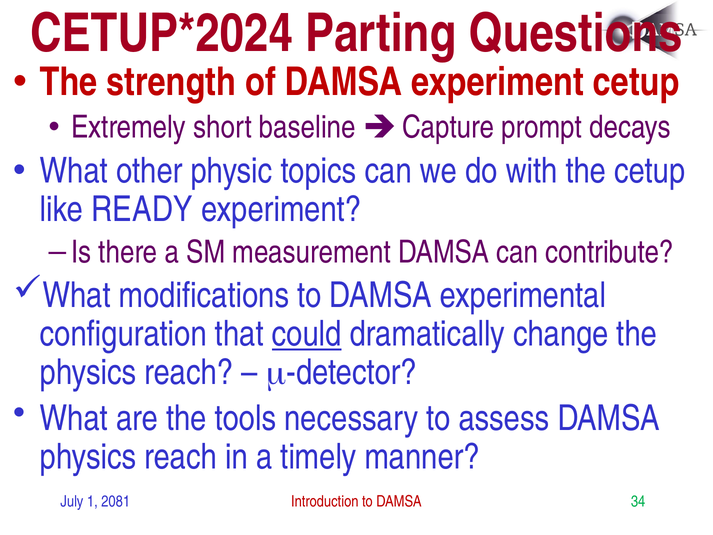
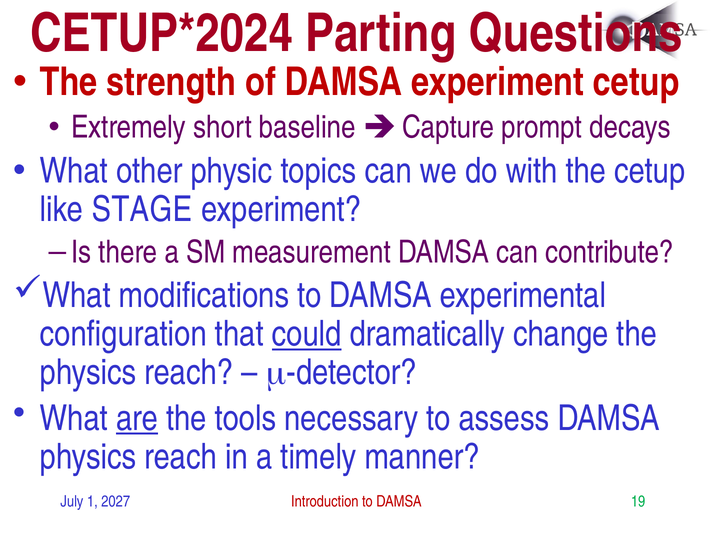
READY: READY -> STAGE (142, 209)
are underline: none -> present (137, 418)
2081: 2081 -> 2027 (116, 501)
34: 34 -> 19 (638, 501)
